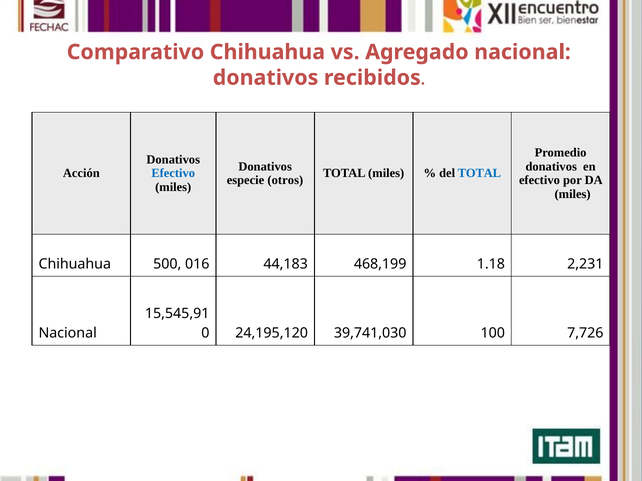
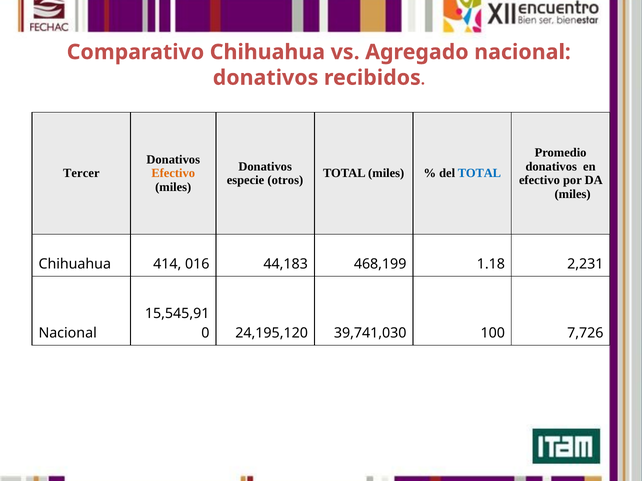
Acción: Acción -> Tercer (81, 173)
Efectivo colour: blue -> orange (173, 173)
500: 500 -> 414 (167, 265)
